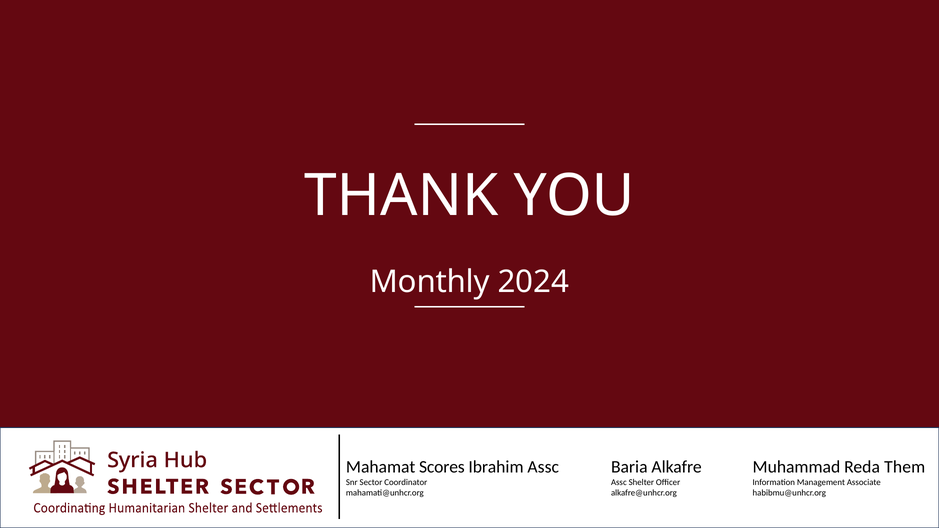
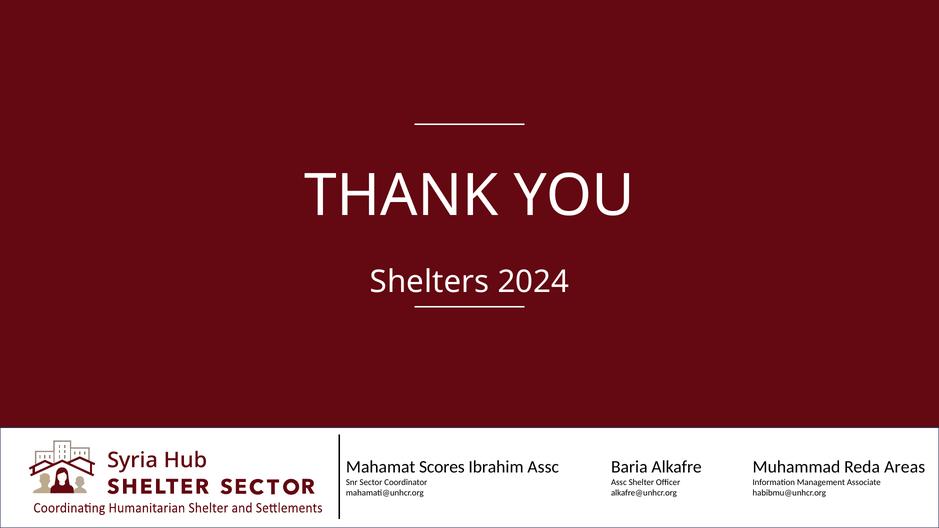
Monthly: Monthly -> Shelters (430, 282)
Them: Them -> Areas (905, 467)
